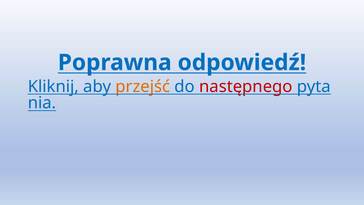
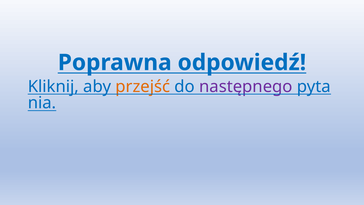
następnego colour: red -> purple (246, 86)
